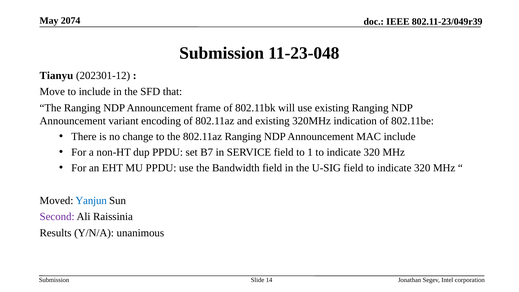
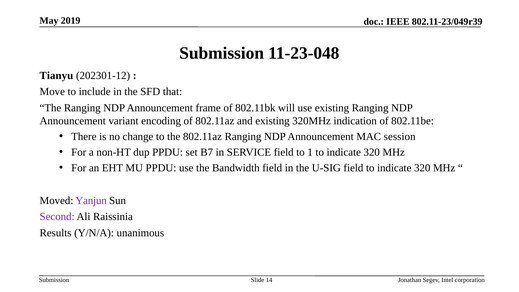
2074: 2074 -> 2019 (71, 21)
MAC include: include -> session (400, 137)
Yanjun colour: blue -> purple (91, 200)
